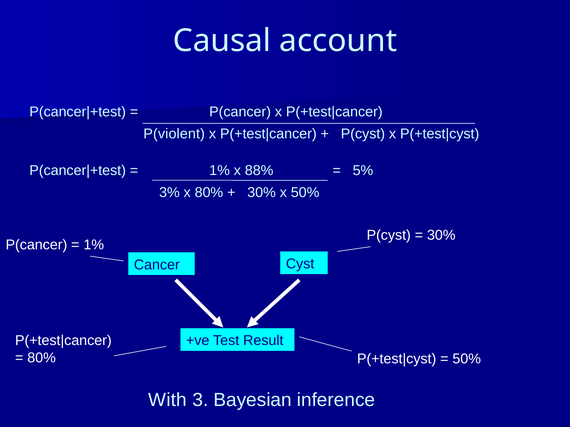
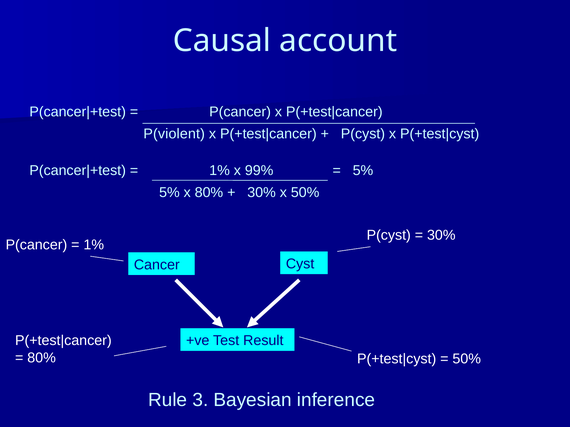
88%: 88% -> 99% (259, 171)
3%: 3% -> 5% (169, 193)
With: With -> Rule (168, 400)
